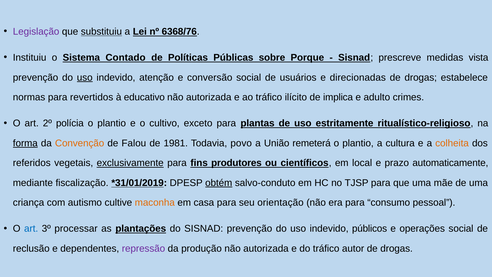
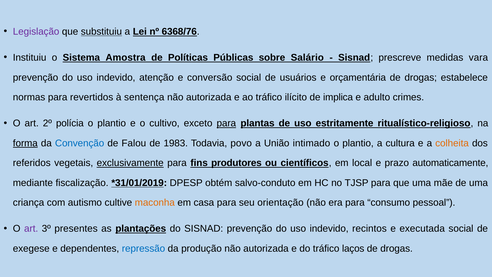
Contado: Contado -> Amostra (126, 58)
Porque: Porque -> Salário (307, 58)
vista: vista -> vara (478, 58)
uso underline: present -> none (85, 77)
direcionadas: direcionadas -> orçamentária (358, 77)
educativo: educativo -> sentença (144, 97)
para underline: none -> present (226, 123)
Convenção colour: orange -> blue (80, 143)
1981: 1981 -> 1983 (176, 143)
remeterá: remeterá -> intimado (311, 143)
obtém underline: present -> none (219, 183)
art colour: blue -> purple (31, 229)
processar: processar -> presentes (76, 229)
públicos: públicos -> recintos (369, 229)
operações: operações -> executada (422, 229)
reclusão: reclusão -> exegese (31, 248)
repressão colour: purple -> blue (144, 248)
autor: autor -> laços (353, 248)
